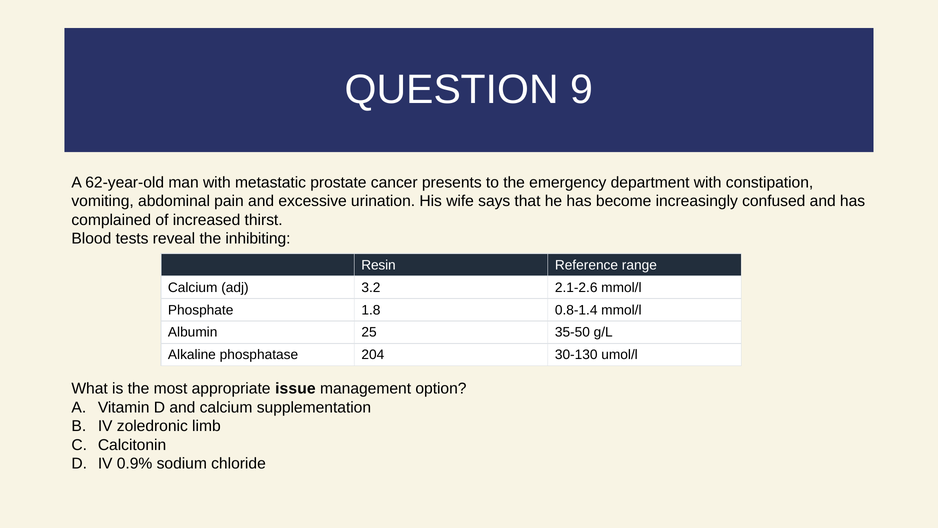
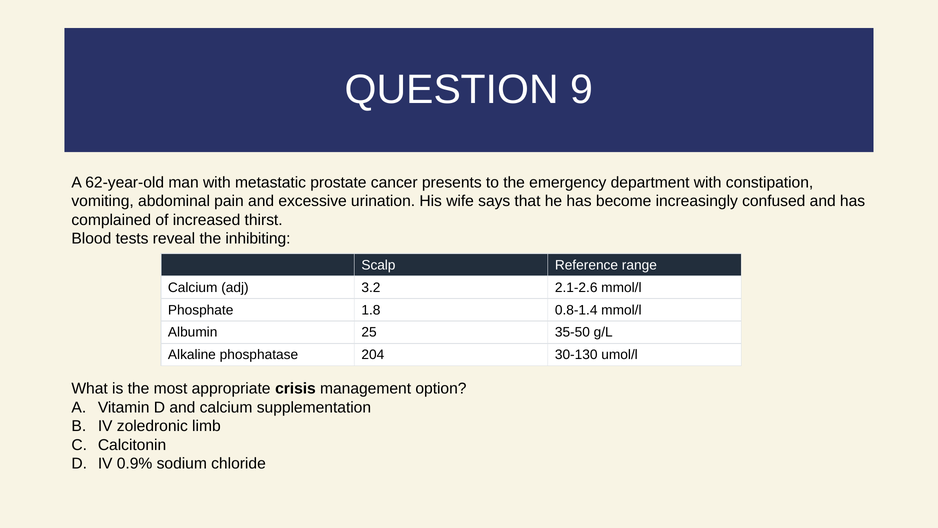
Resin: Resin -> Scalp (378, 265)
issue: issue -> crisis (295, 388)
